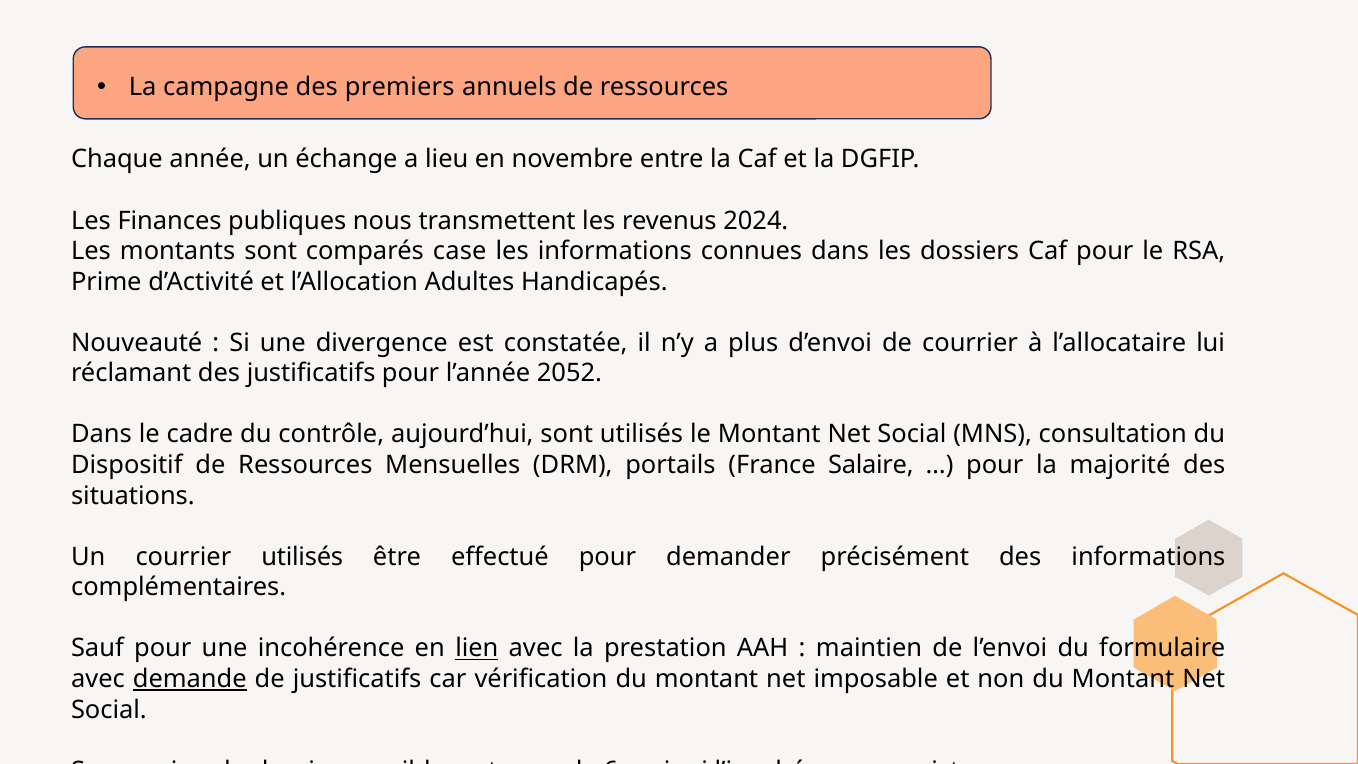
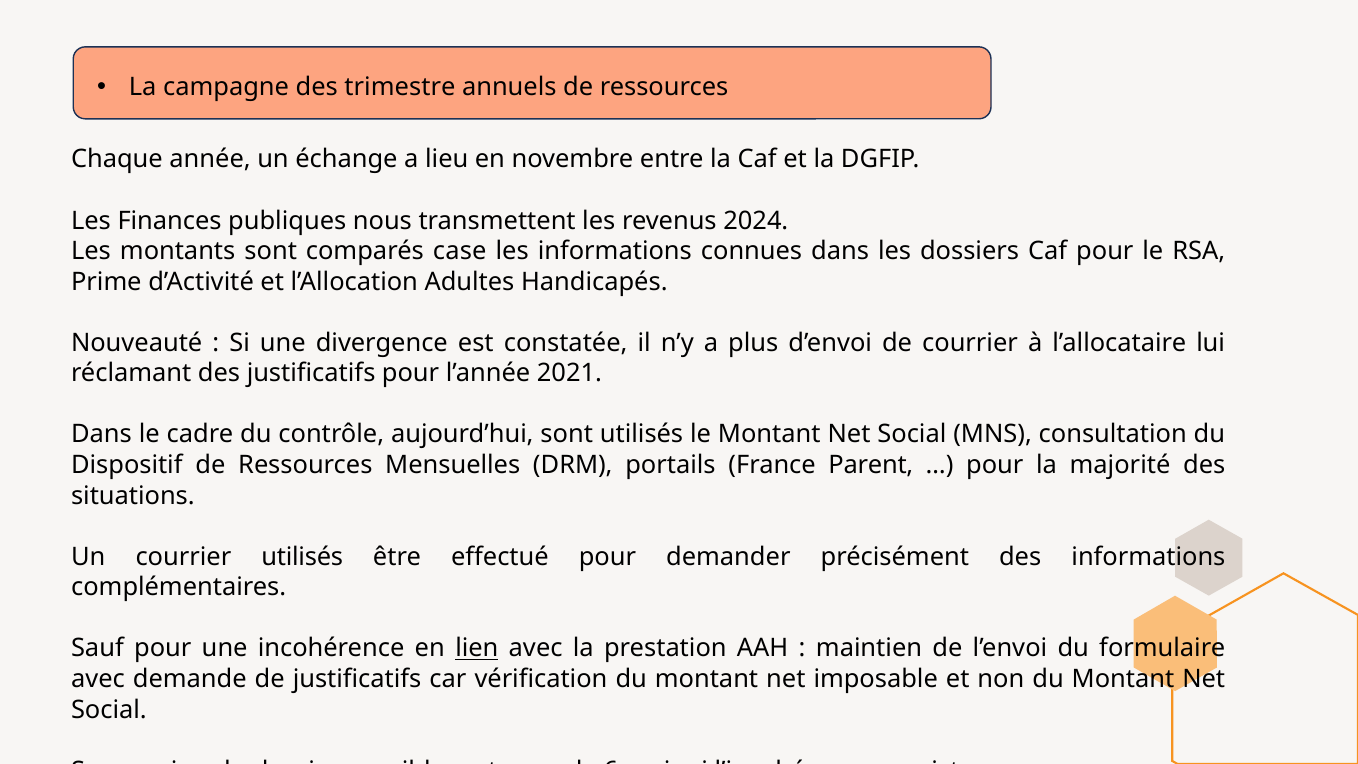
premiers: premiers -> trimestre (400, 88)
2052: 2052 -> 2021 (569, 373)
Salaire: Salaire -> Parent (871, 465)
demande underline: present -> none (190, 679)
